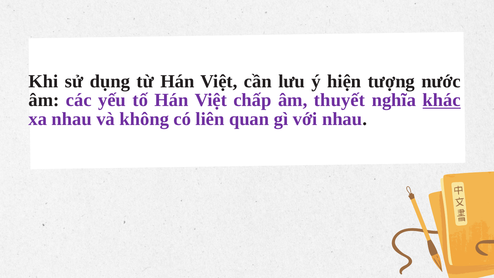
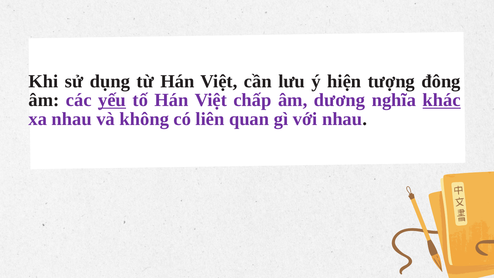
nước: nước -> đông (441, 81)
yếu underline: none -> present (112, 100)
thuyết: thuyết -> dương (340, 100)
